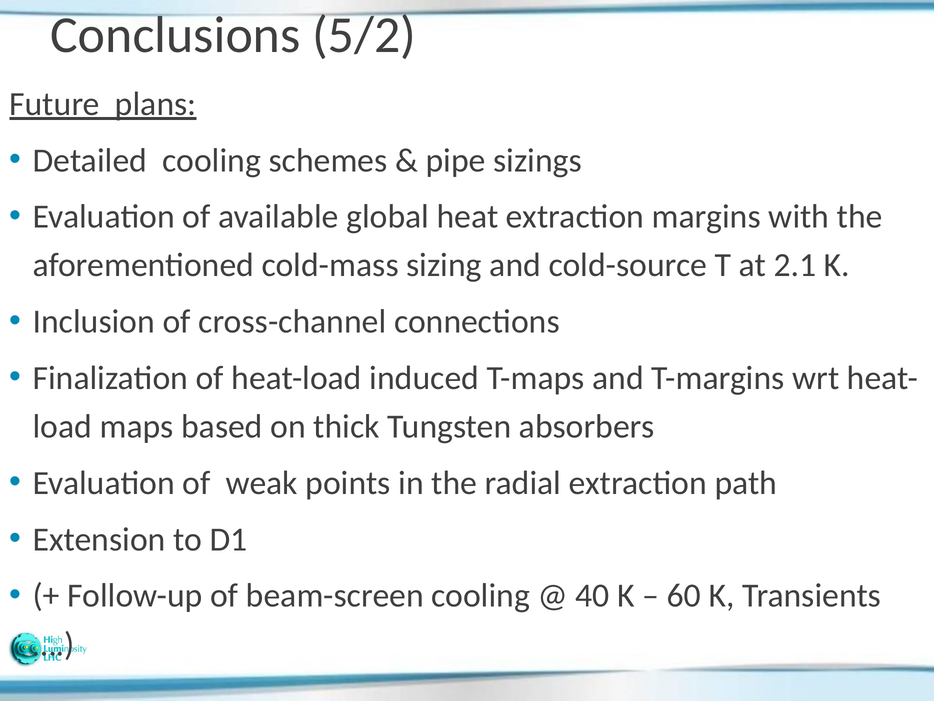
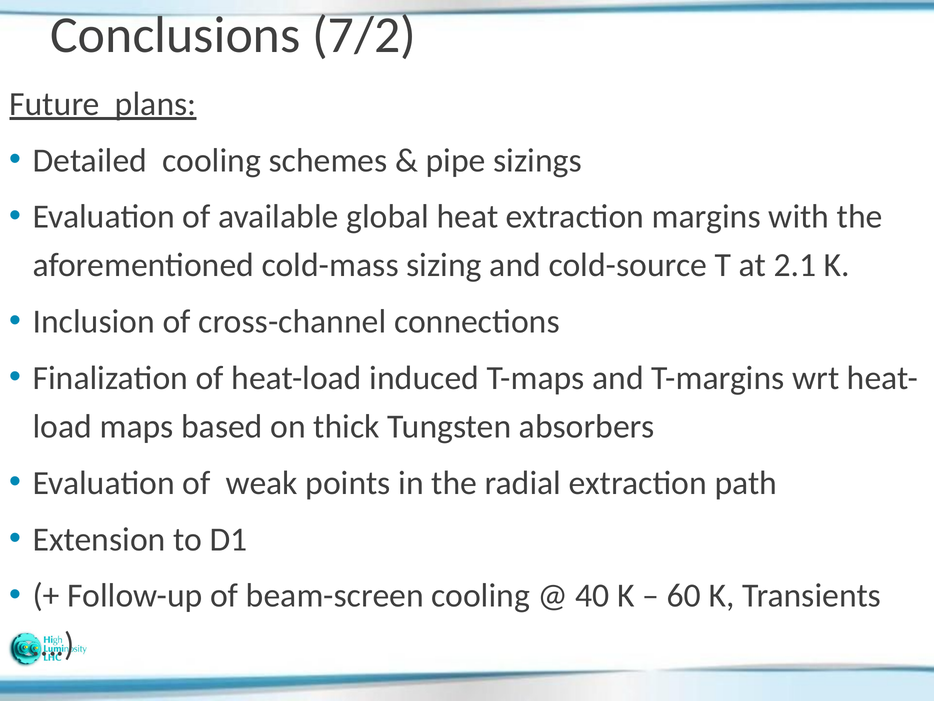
5/2: 5/2 -> 7/2 (364, 35)
